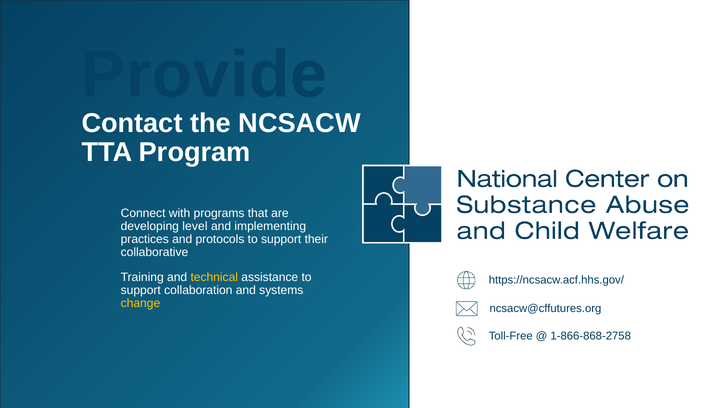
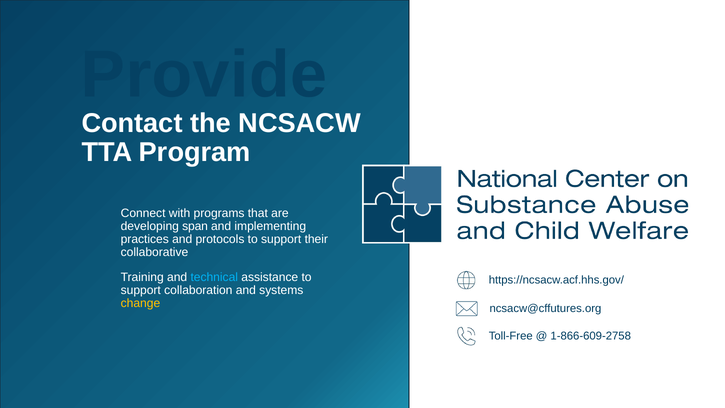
level: level -> span (195, 226)
technical colour: yellow -> light blue (214, 277)
1-866-868-2758: 1-866-868-2758 -> 1-866-609-2758 (591, 336)
